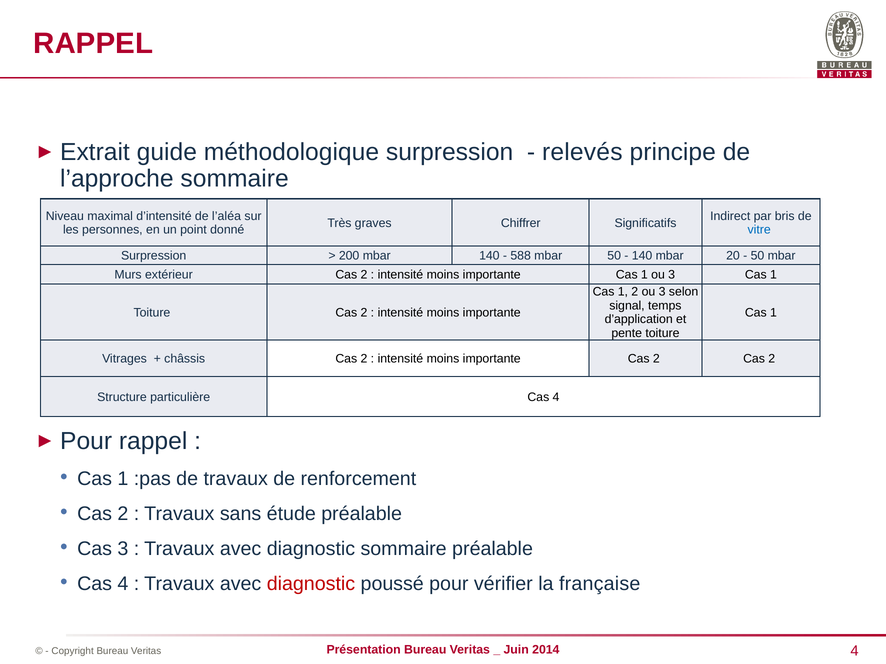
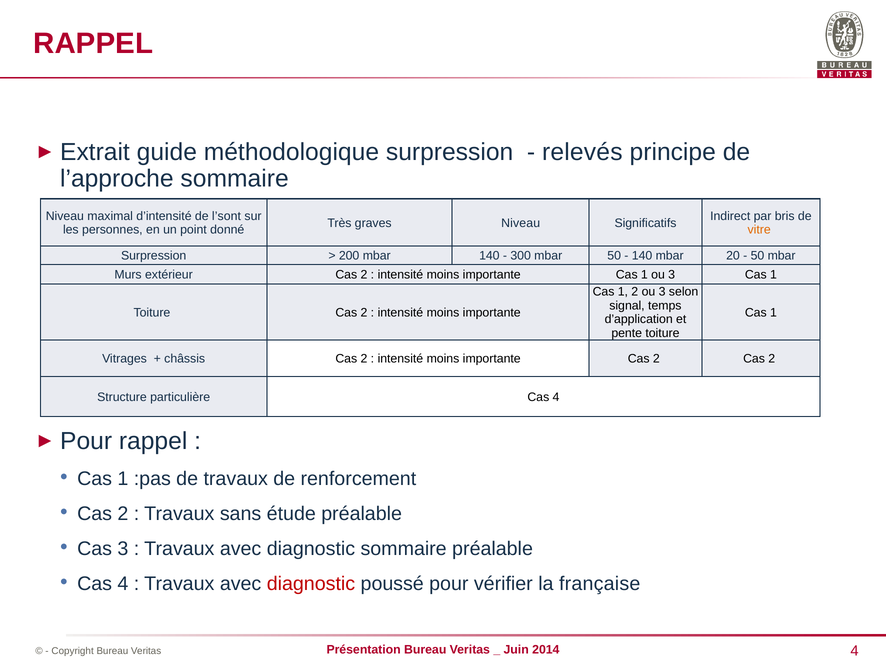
l’aléa: l’aléa -> l’sont (226, 216)
graves Chiffrer: Chiffrer -> Niveau (521, 223)
vitre colour: blue -> orange (759, 230)
588: 588 -> 300 (521, 256)
